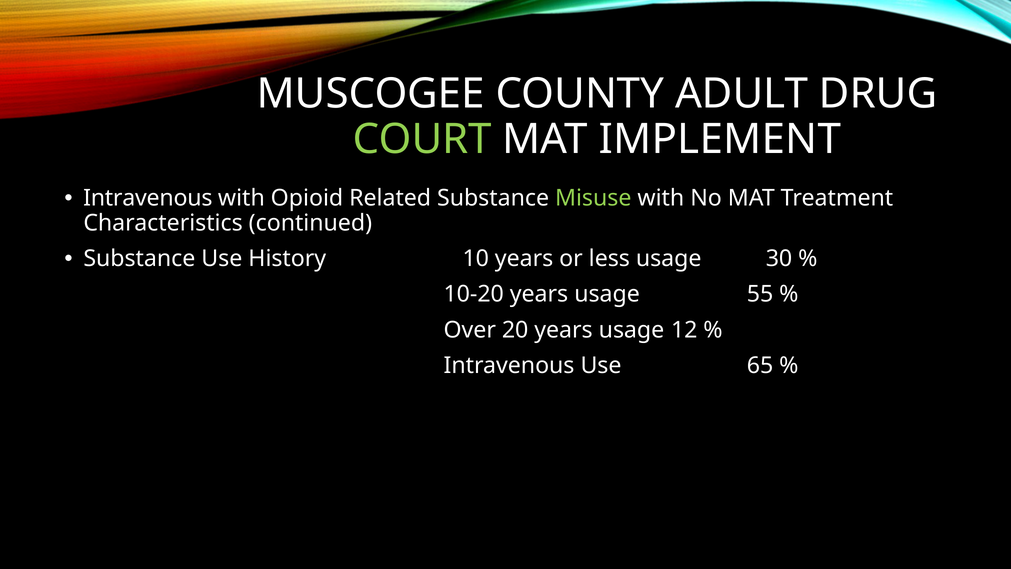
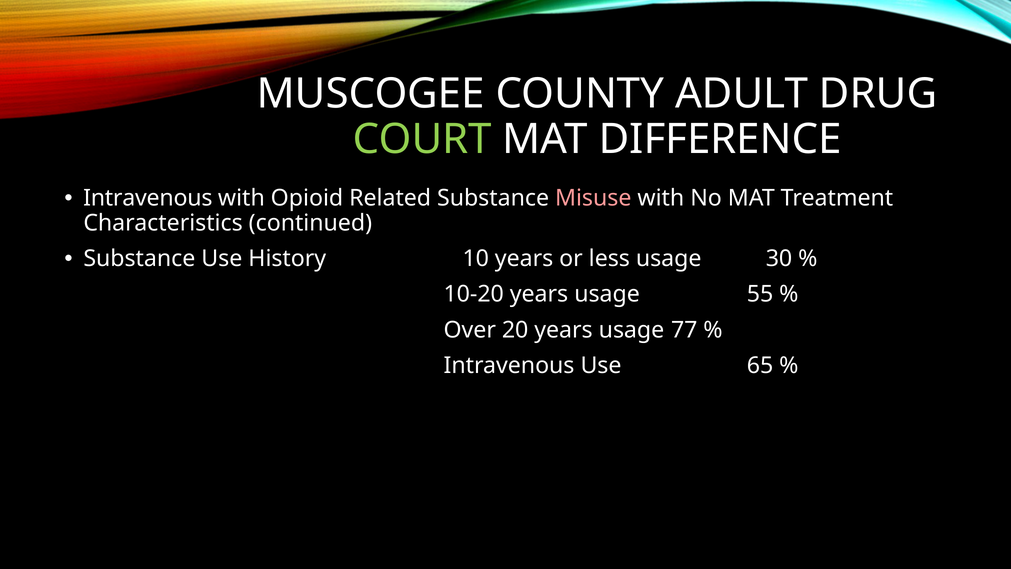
IMPLEMENT: IMPLEMENT -> DIFFERENCE (720, 139)
Misuse colour: light green -> pink (593, 198)
12: 12 -> 77 (684, 330)
